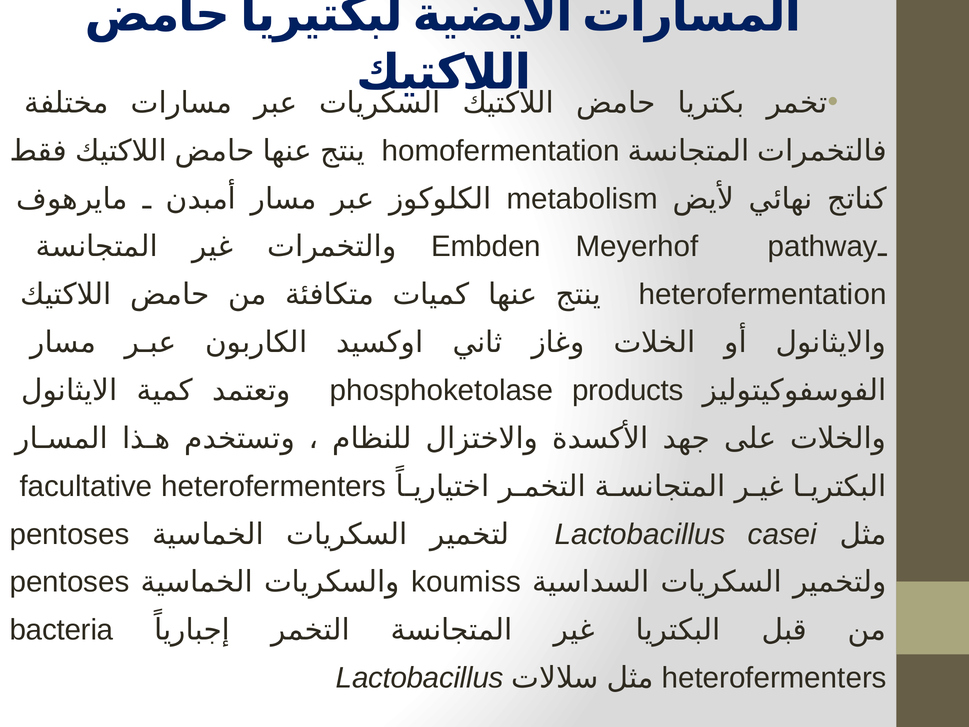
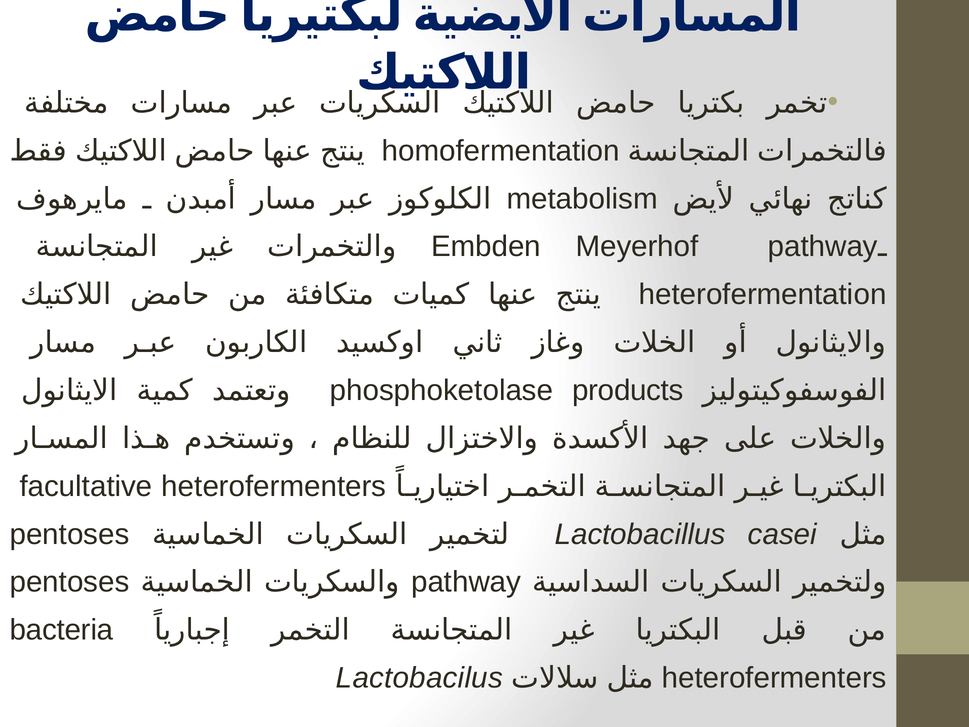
koumiss: koumiss -> pathway (466, 582)
Lactobacillus: Lactobacillus -> Lactobacilus (419, 678)
